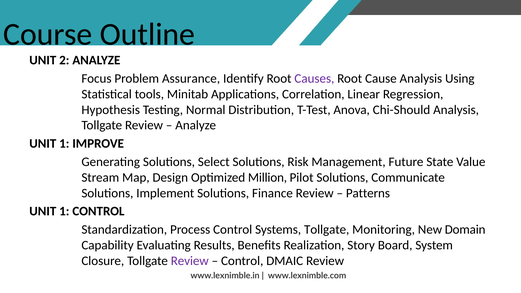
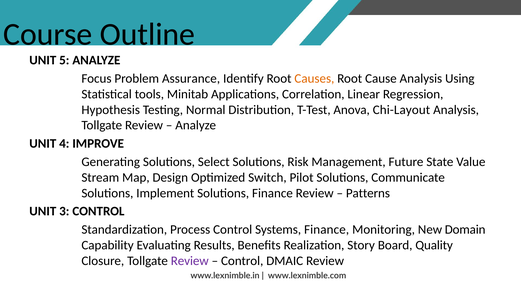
2: 2 -> 5 (64, 60)
Causes colour: purple -> orange (314, 78)
Chi-Should: Chi-Should -> Chi-Layout (401, 110)
1: 1 -> 4 (64, 144)
Million: Million -> Switch (267, 177)
1: 1 -> 3 (64, 211)
Systems Tollgate: Tollgate -> Finance (327, 230)
System: System -> Quality (434, 245)
